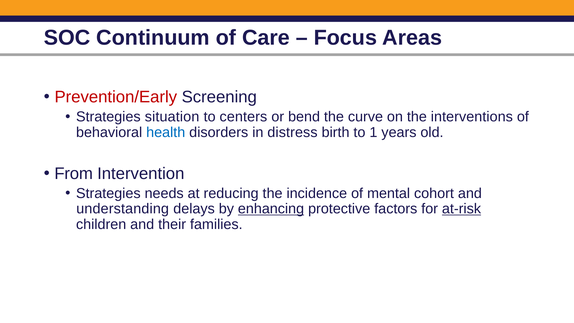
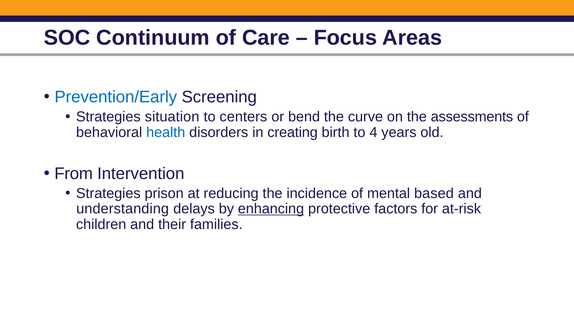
Prevention/Early colour: red -> blue (116, 97)
interventions: interventions -> assessments (472, 117)
distress: distress -> creating (293, 132)
1: 1 -> 4 (373, 132)
needs: needs -> prison (164, 193)
cohort: cohort -> based (434, 193)
at-risk underline: present -> none (462, 209)
